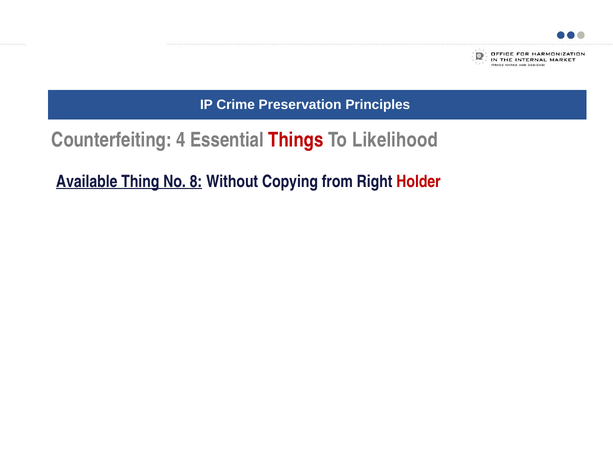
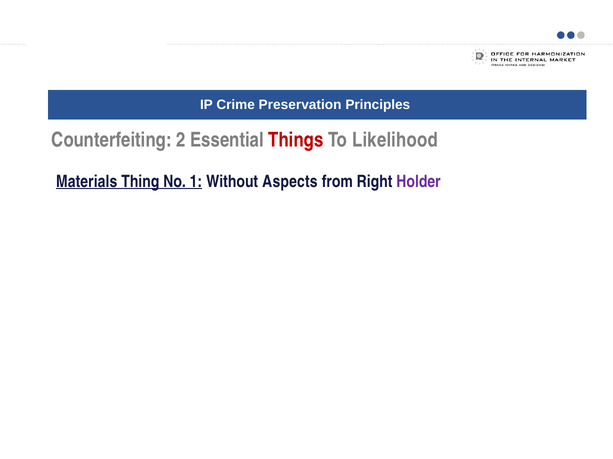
4: 4 -> 2 (181, 140)
Available: Available -> Materials (87, 182)
8: 8 -> 1 (196, 182)
Copying: Copying -> Aspects (290, 182)
Holder colour: red -> purple (419, 182)
